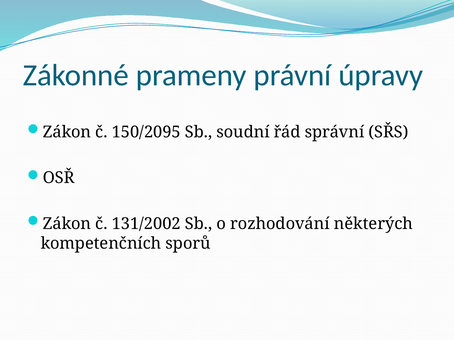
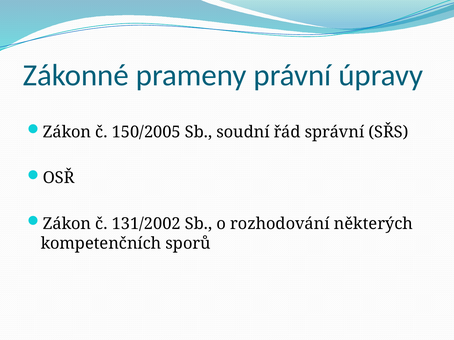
150/2095: 150/2095 -> 150/2005 (146, 132)
